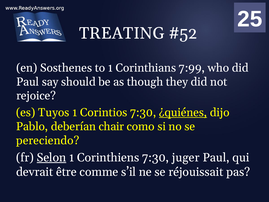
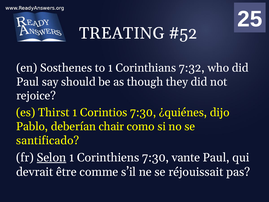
7:99: 7:99 -> 7:32 (192, 68)
Tuyos: Tuyos -> Thirst (54, 112)
¿quiénes underline: present -> none (183, 112)
pereciendo: pereciendo -> santificado (48, 140)
juger: juger -> vante (186, 157)
